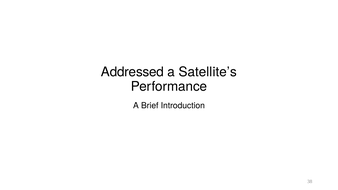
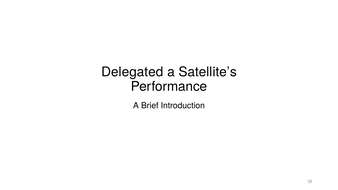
Addressed: Addressed -> Delegated (132, 72)
